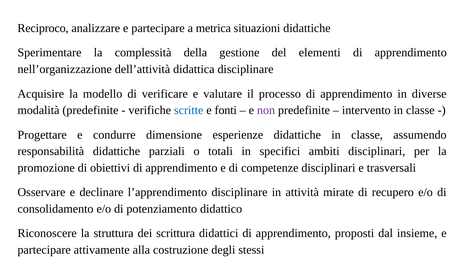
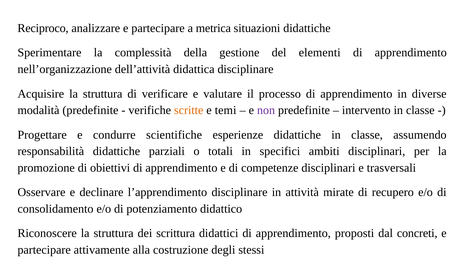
Acquisire la modello: modello -> struttura (103, 94)
scritte colour: blue -> orange (189, 110)
fonti: fonti -> temi (226, 110)
dimensione: dimensione -> scientifiche (174, 135)
insieme: insieme -> concreti (417, 233)
